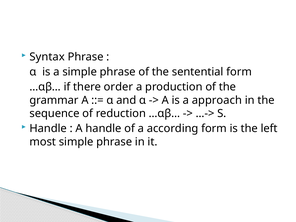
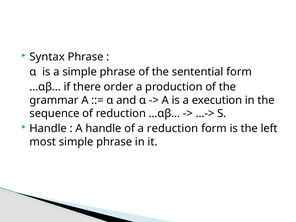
approach: approach -> execution (217, 100)
a according: according -> reduction (173, 128)
